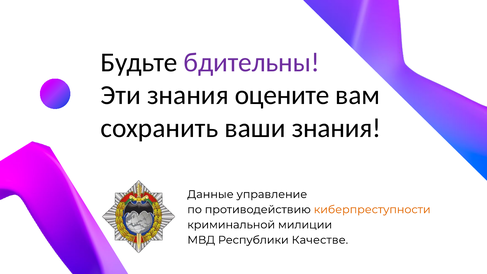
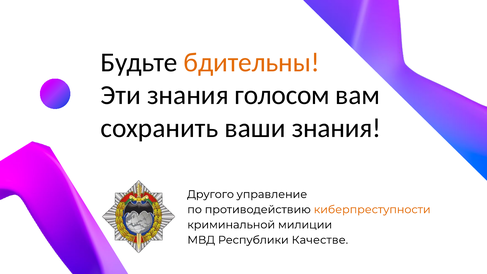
бдительны colour: purple -> orange (252, 62)
оцените: оцените -> голосом (282, 95)
Данные: Данные -> Другого (211, 194)
